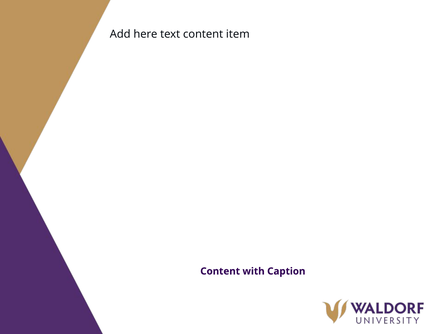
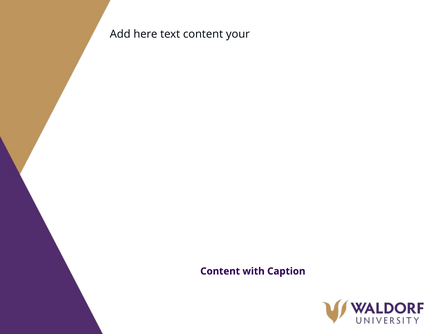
item: item -> your (238, 34)
